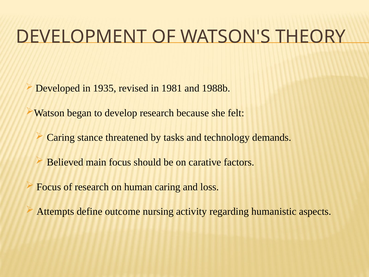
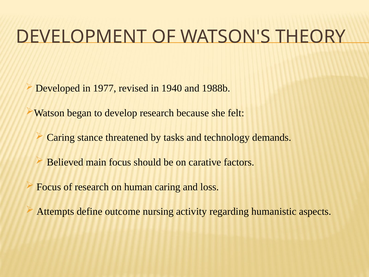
1935: 1935 -> 1977 (105, 88)
1981: 1981 -> 1940 (172, 88)
